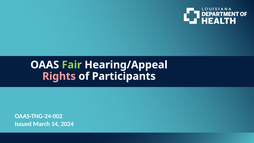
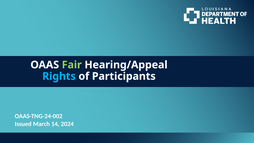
Rights colour: pink -> light blue (59, 76)
